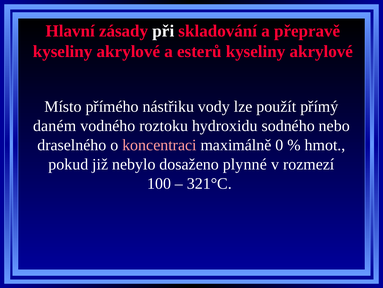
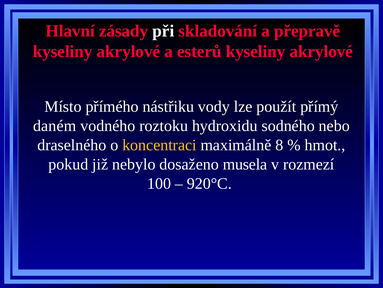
koncentraci colour: pink -> yellow (159, 145)
0: 0 -> 8 (279, 145)
plynné: plynné -> musela (245, 164)
321°C: 321°C -> 920°C (209, 183)
